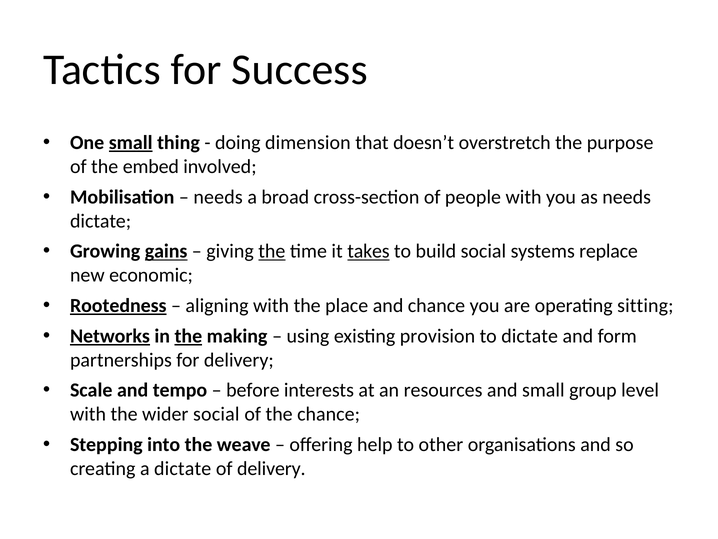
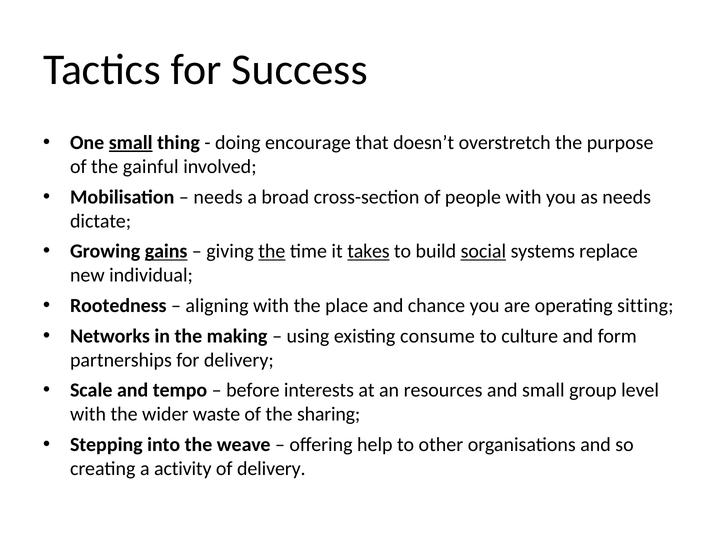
dimension: dimension -> encourage (308, 143)
embed: embed -> gainful (151, 167)
social underline: none -> present (483, 251)
economic: economic -> individual (151, 275)
Rootedness underline: present -> none (118, 305)
Networks underline: present -> none (110, 336)
the underline: present -> none (188, 336)
provision: provision -> consume (437, 336)
to dictate: dictate -> culture (530, 336)
wider social: social -> waste (216, 414)
the chance: chance -> sharing (329, 414)
a dictate: dictate -> activity (183, 468)
